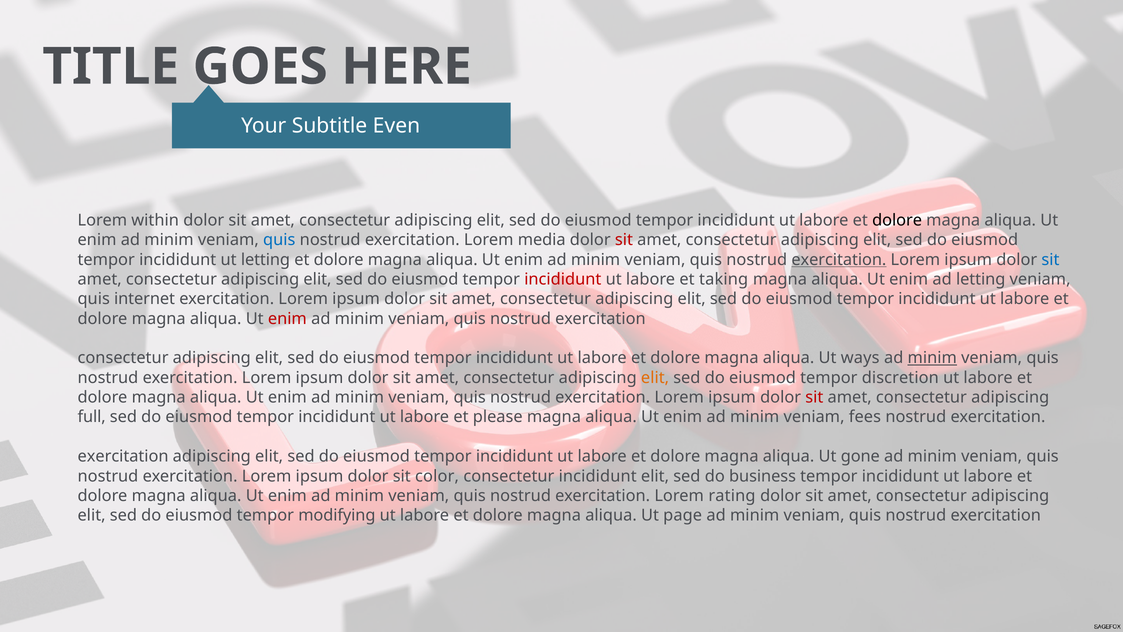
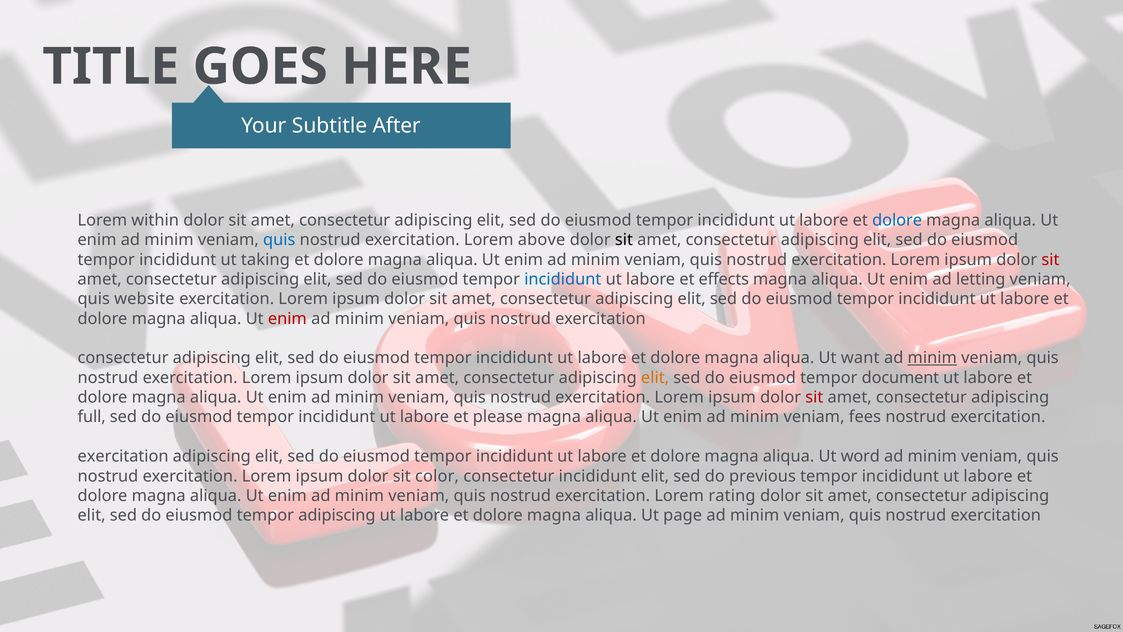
Even: Even -> After (397, 126)
dolore colour: black -> blue (897, 220)
media: media -> above (542, 240)
sit colour: red -> black (624, 240)
ut letting: letting -> taking (265, 260)
exercitation underline: present -> none (839, 260)
sit colour: blue -> red (1050, 260)
incididunt colour: red -> blue (563, 279)
taking: taking -> effects (724, 279)
internet: internet -> website (144, 299)
ways: ways -> want (860, 358)
discretion: discretion -> document (900, 378)
gone: gone -> word (860, 456)
business: business -> previous (762, 476)
tempor modifying: modifying -> adipiscing (337, 515)
